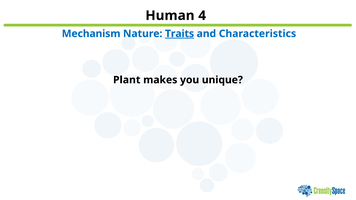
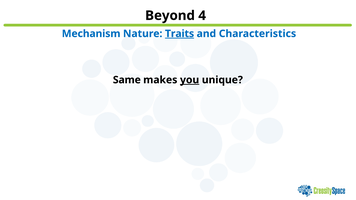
Human: Human -> Beyond (170, 16)
Plant: Plant -> Same (127, 80)
you underline: none -> present (190, 80)
